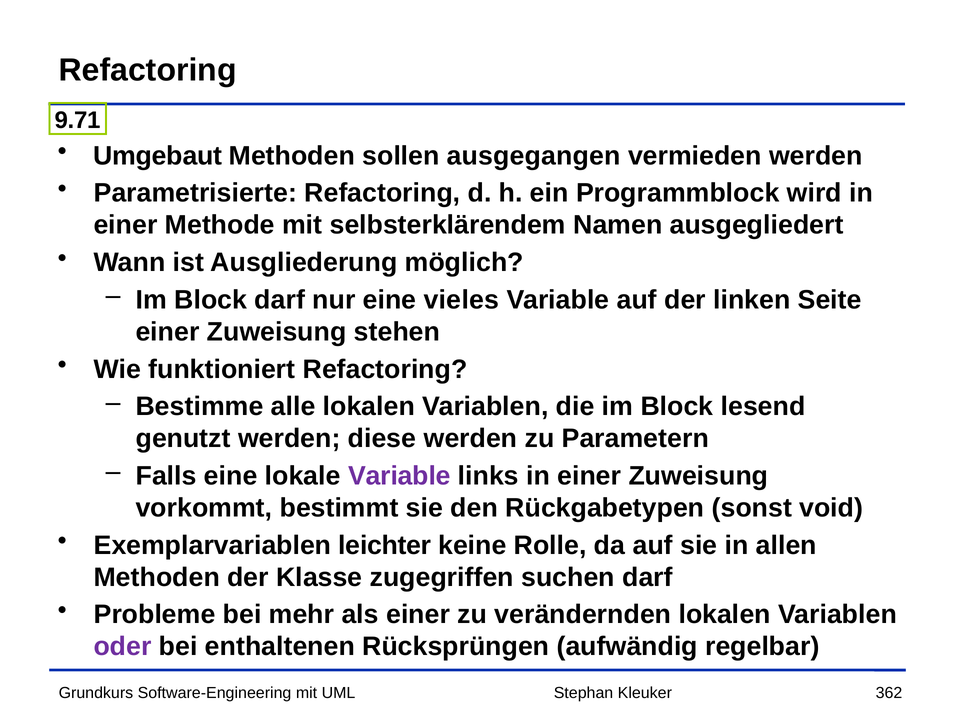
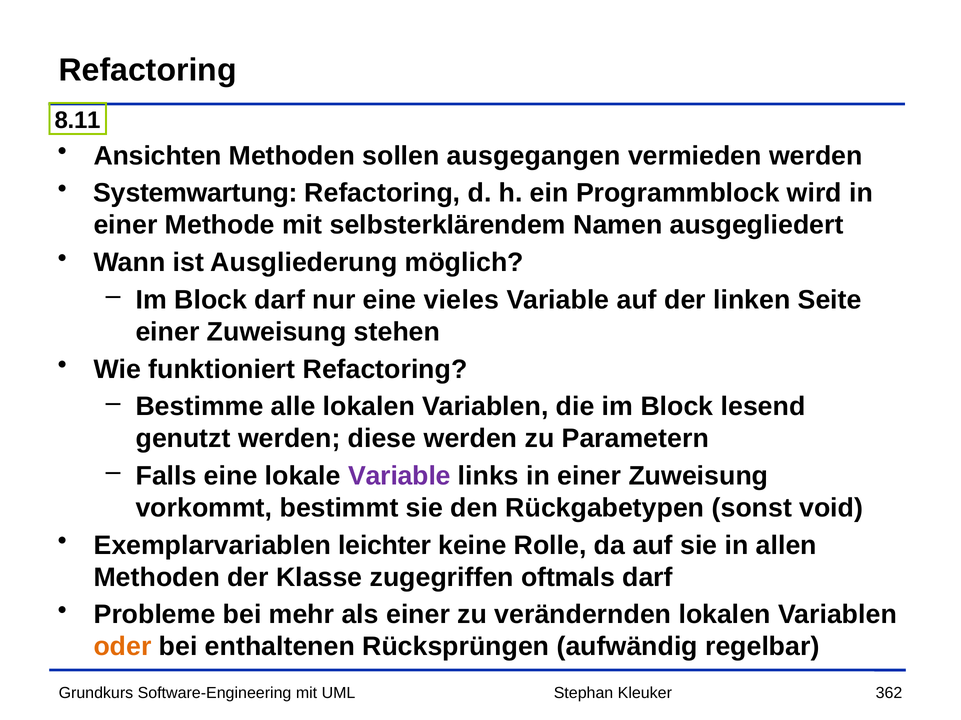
9.71: 9.71 -> 8.11 (78, 120)
Umgebaut: Umgebaut -> Ansichten (158, 156)
Parametrisierte: Parametrisierte -> Systemwartung (195, 193)
suchen: suchen -> oftmals (568, 578)
oder colour: purple -> orange (123, 647)
